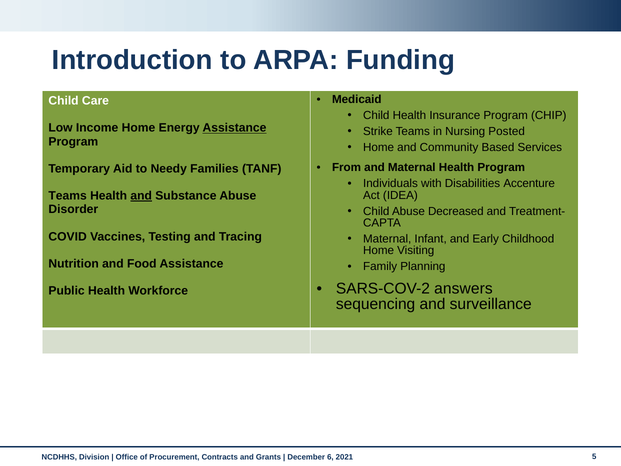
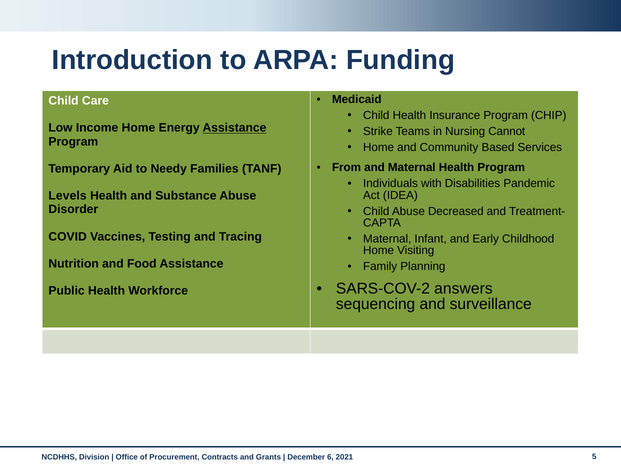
Posted: Posted -> Cannot (507, 131)
Accenture: Accenture -> Pandemic (529, 183)
Teams: Teams -> Levels (68, 196)
and underline: present -> none (141, 196)
